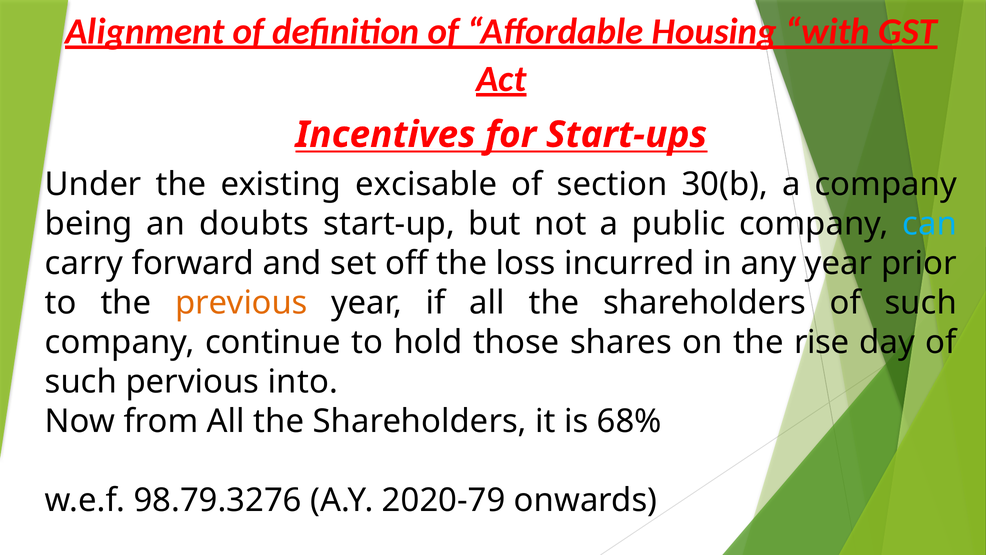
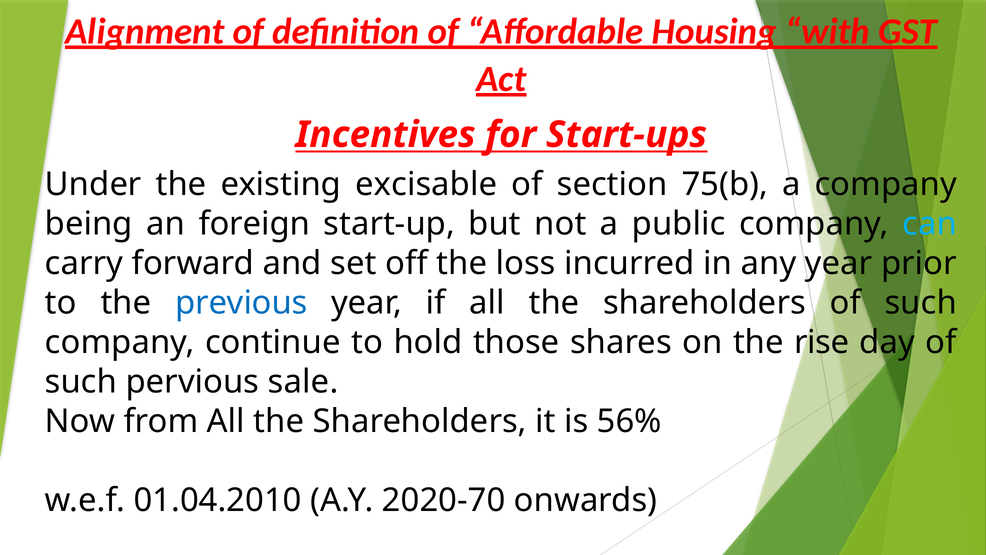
30(b: 30(b -> 75(b (725, 184)
doubts: doubts -> foreign (254, 224)
previous colour: orange -> blue (241, 303)
into: into -> sale (303, 382)
68%: 68% -> 56% (629, 421)
98.79.3276: 98.79.3276 -> 01.04.2010 (218, 500)
2020-79: 2020-79 -> 2020-70 (444, 500)
